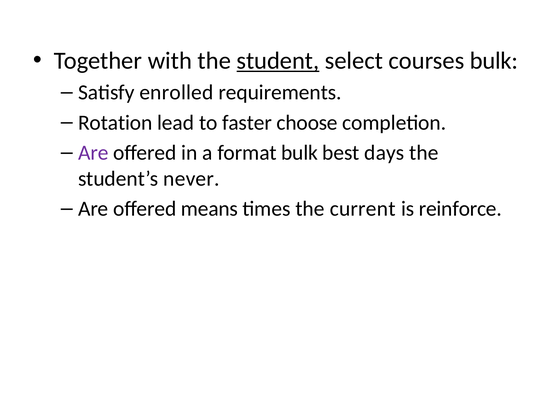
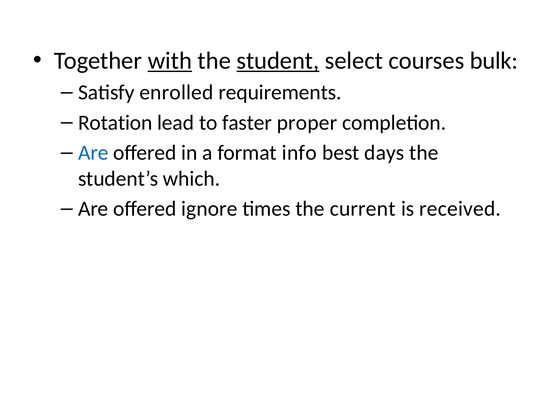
with underline: none -> present (170, 61)
choose: choose -> proper (307, 123)
Are colour: purple -> blue (93, 153)
format bulk: bulk -> info (299, 153)
never: never -> which (192, 179)
means: means -> ignore (209, 209)
reinforce: reinforce -> received (460, 209)
